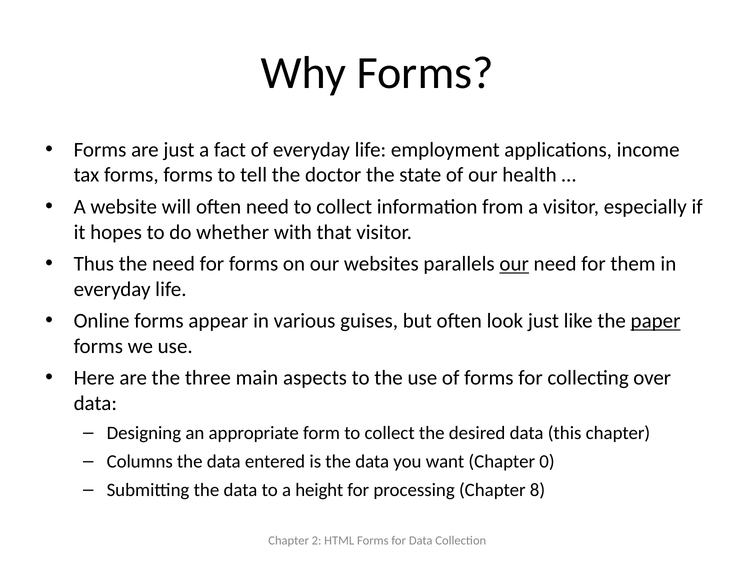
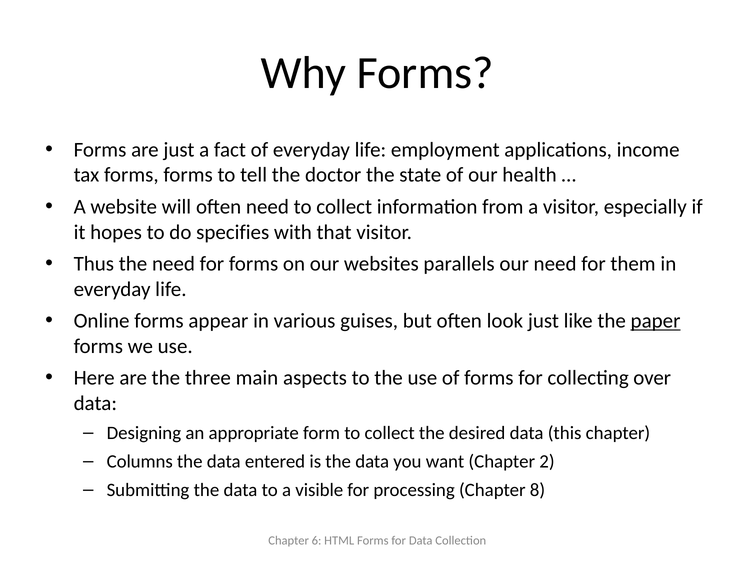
whether: whether -> specifies (233, 232)
our underline: present -> none (514, 264)
0: 0 -> 2 (547, 462)
height: height -> visible (319, 490)
2: 2 -> 6 (317, 541)
